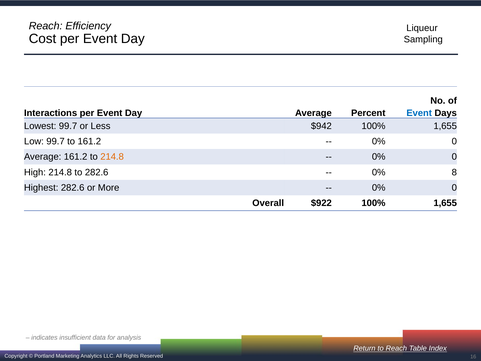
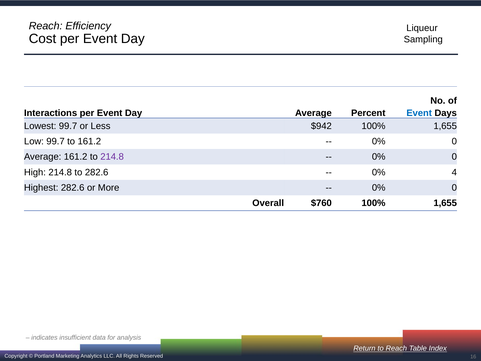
214.8 colour: orange -> purple (112, 157)
8: 8 -> 4 (454, 172)
$922: $922 -> $760 (321, 203)
